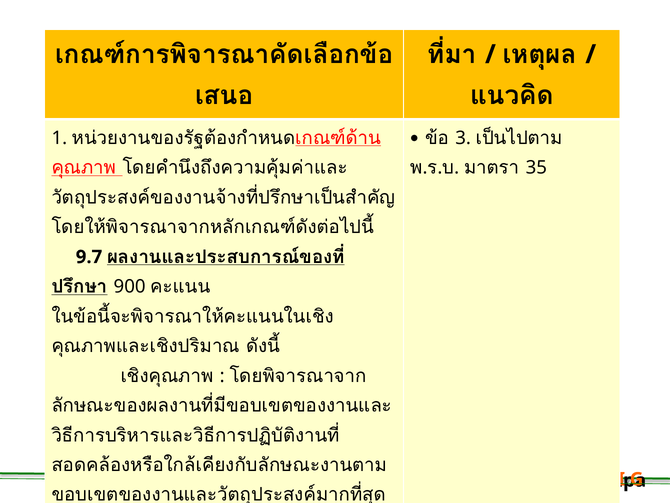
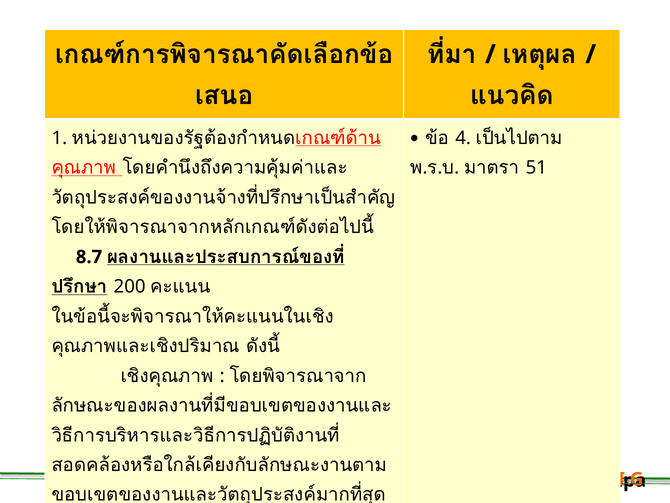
3: 3 -> 4 (463, 138)
35: 35 -> 51 (536, 168)
9.7: 9.7 -> 8.7 (89, 257)
900: 900 -> 200 (130, 286)
